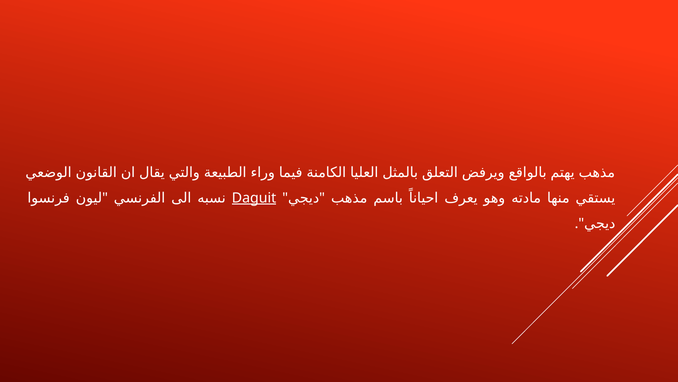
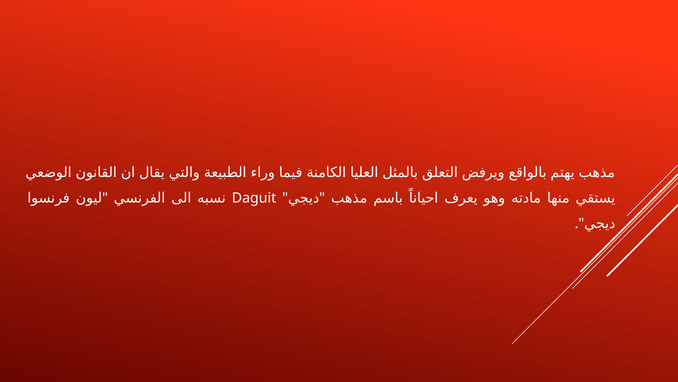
Daguit underline: present -> none (254, 198)
